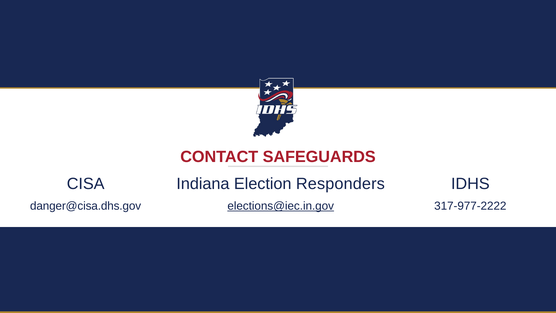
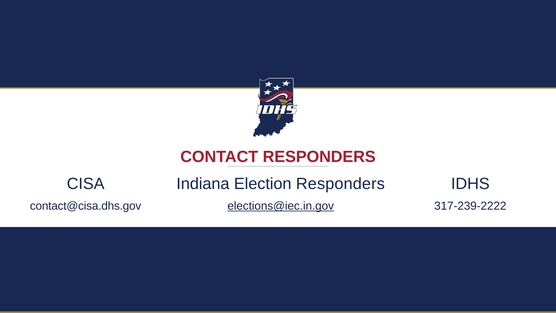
CONTACT SAFEGUARDS: SAFEGUARDS -> RESPONDERS (319, 157)
danger@cisa.dhs.gov: danger@cisa.dhs.gov -> contact@cisa.dhs.gov (86, 206)
317-977-2222: 317-977-2222 -> 317-239-2222 (470, 206)
